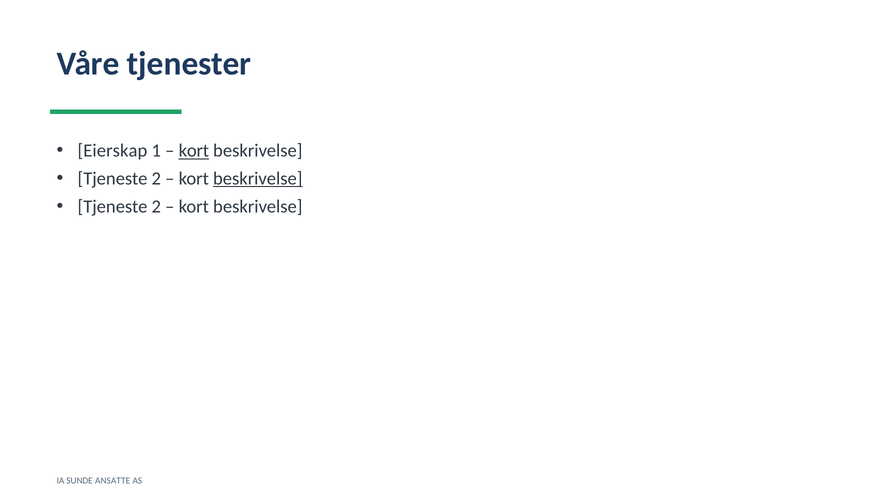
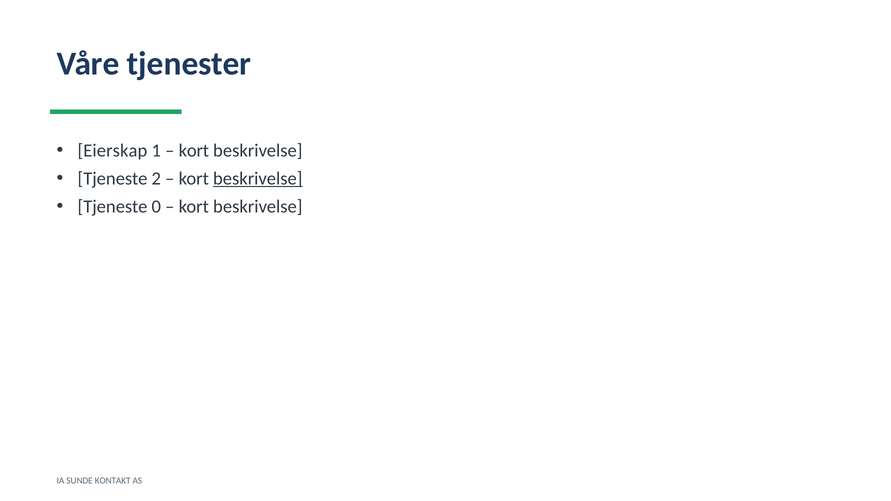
kort underline: present -> none (194, 151)
2: 2 -> 0 (156, 207)
ANSATTE: ANSATTE -> KONTAKT (113, 481)
